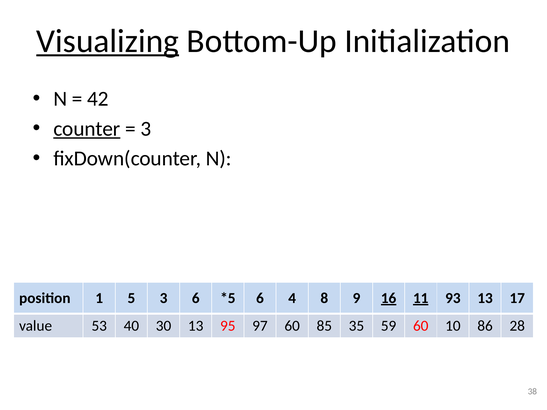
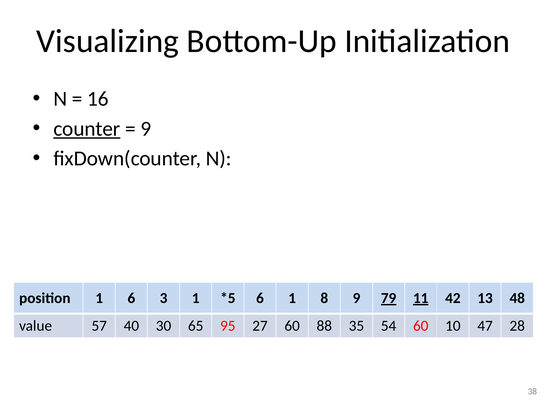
Visualizing underline: present -> none (108, 41)
42: 42 -> 16 (98, 99)
3: 3 -> 9 (146, 129)
1 5: 5 -> 6 (131, 298)
3 6: 6 -> 1 (196, 298)
6 4: 4 -> 1 (292, 298)
16: 16 -> 79 (389, 298)
93: 93 -> 42 (453, 298)
17: 17 -> 48 (517, 298)
53: 53 -> 57 (99, 326)
30 13: 13 -> 65 (196, 326)
97: 97 -> 27 (260, 326)
85: 85 -> 88 (324, 326)
59: 59 -> 54 (389, 326)
86: 86 -> 47 (485, 326)
